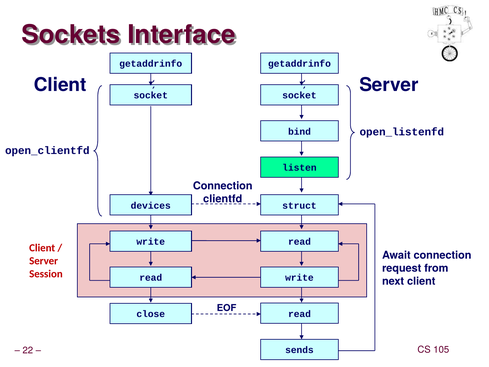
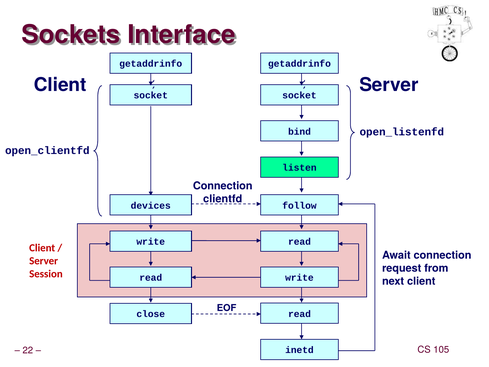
struct: struct -> follow (299, 205)
sends: sends -> inetd (299, 350)
